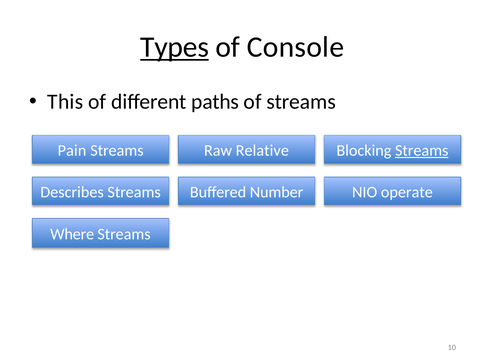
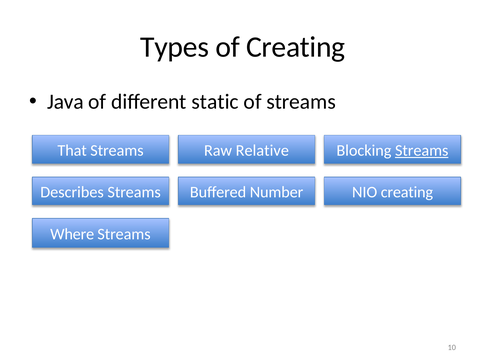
Types underline: present -> none (175, 47)
of Console: Console -> Creating (296, 47)
This: This -> Java (65, 102)
paths: paths -> static (215, 102)
Pain: Pain -> That (72, 150)
NIO operate: operate -> creating (407, 192)
